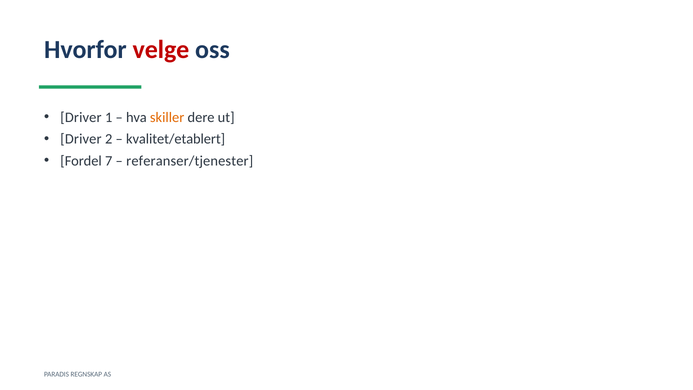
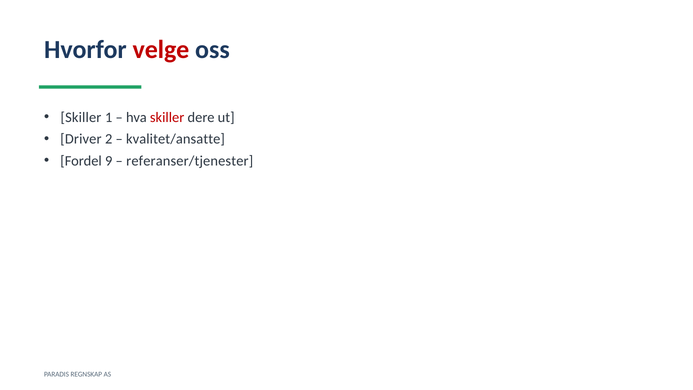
Driver: Driver -> Skiller (81, 117)
skiller colour: orange -> red (167, 117)
kvalitet/etablert: kvalitet/etablert -> kvalitet/ansatte (175, 139)
7: 7 -> 9 (109, 161)
